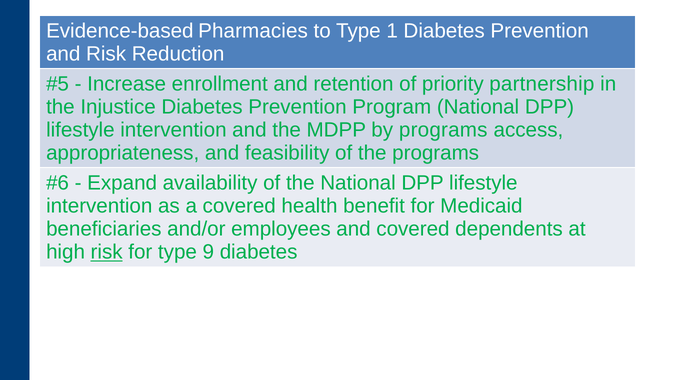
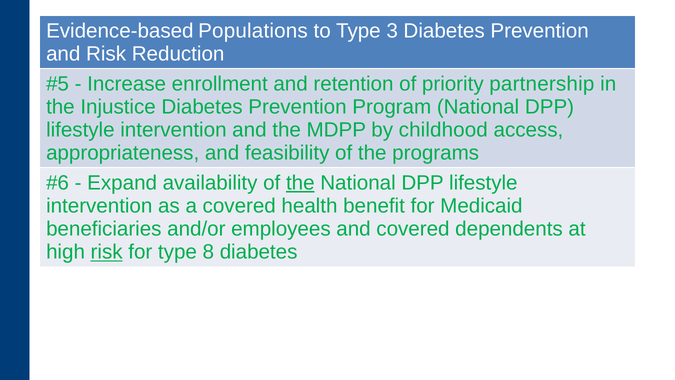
Pharmacies: Pharmacies -> Populations (253, 31)
1: 1 -> 3 (392, 31)
by programs: programs -> childhood (443, 130)
the underline: none -> present (300, 183)
9: 9 -> 8 (208, 252)
